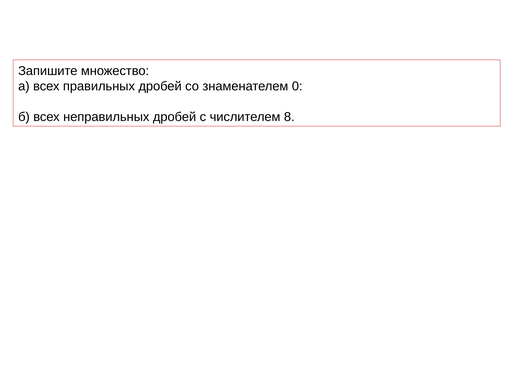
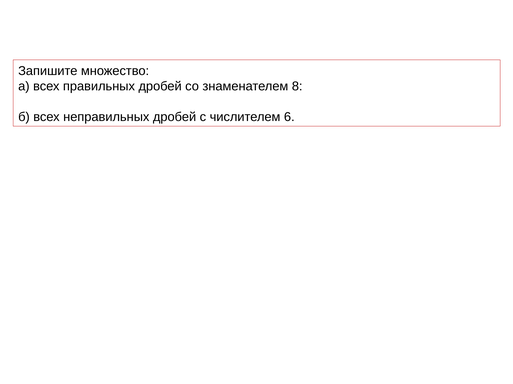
0: 0 -> 8 (297, 86)
8: 8 -> 6 (289, 117)
